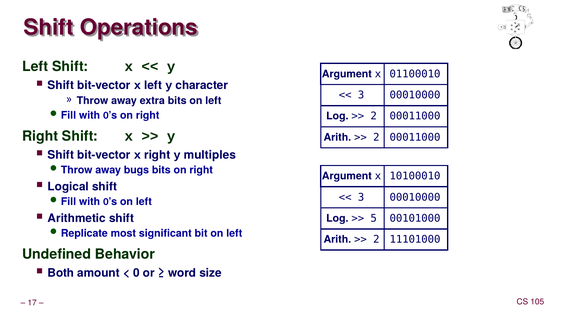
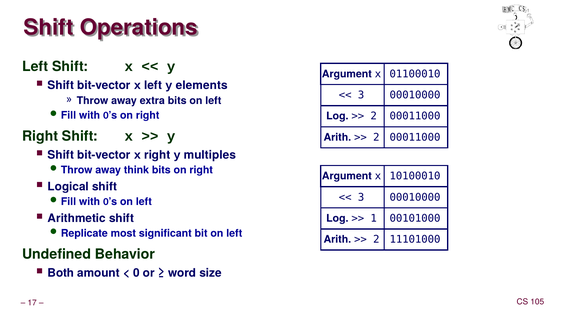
character: character -> elements (202, 85)
bugs: bugs -> think (136, 170)
5: 5 -> 1 (374, 218)
